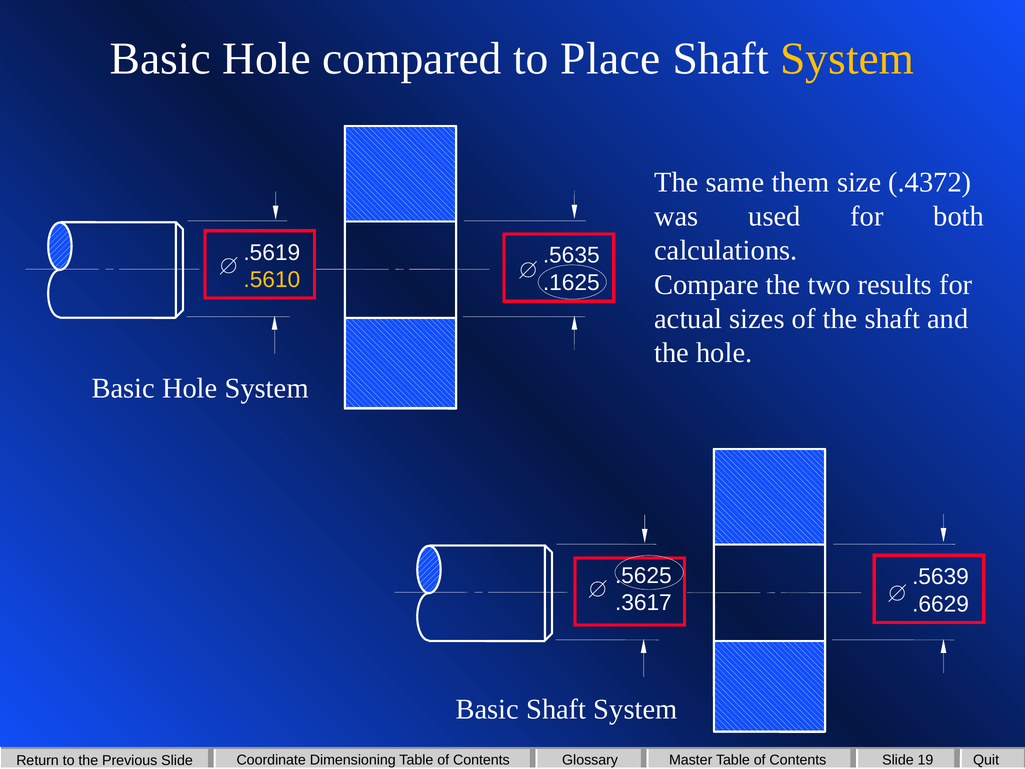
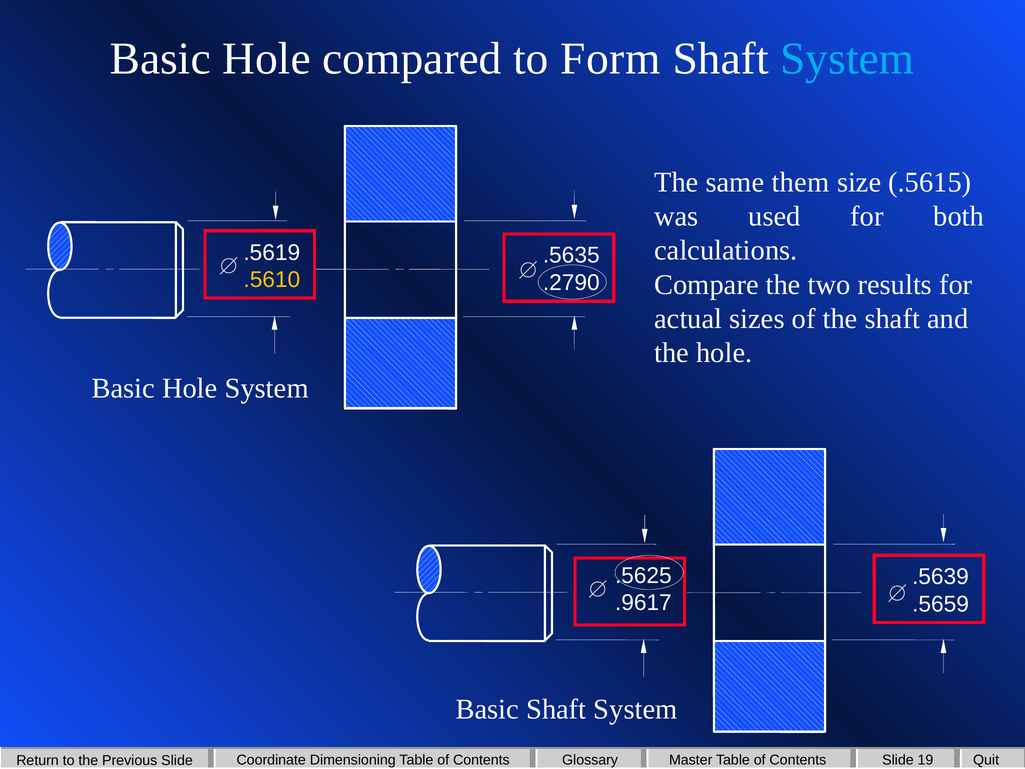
Place: Place -> Form (610, 59)
System colour: yellow -> light blue (847, 59)
.4372: .4372 -> .5615 (930, 182)
.1625: .1625 -> .2790 (571, 282)
.3617: .3617 -> .9617 (643, 603)
.6629: .6629 -> .5659 (941, 604)
